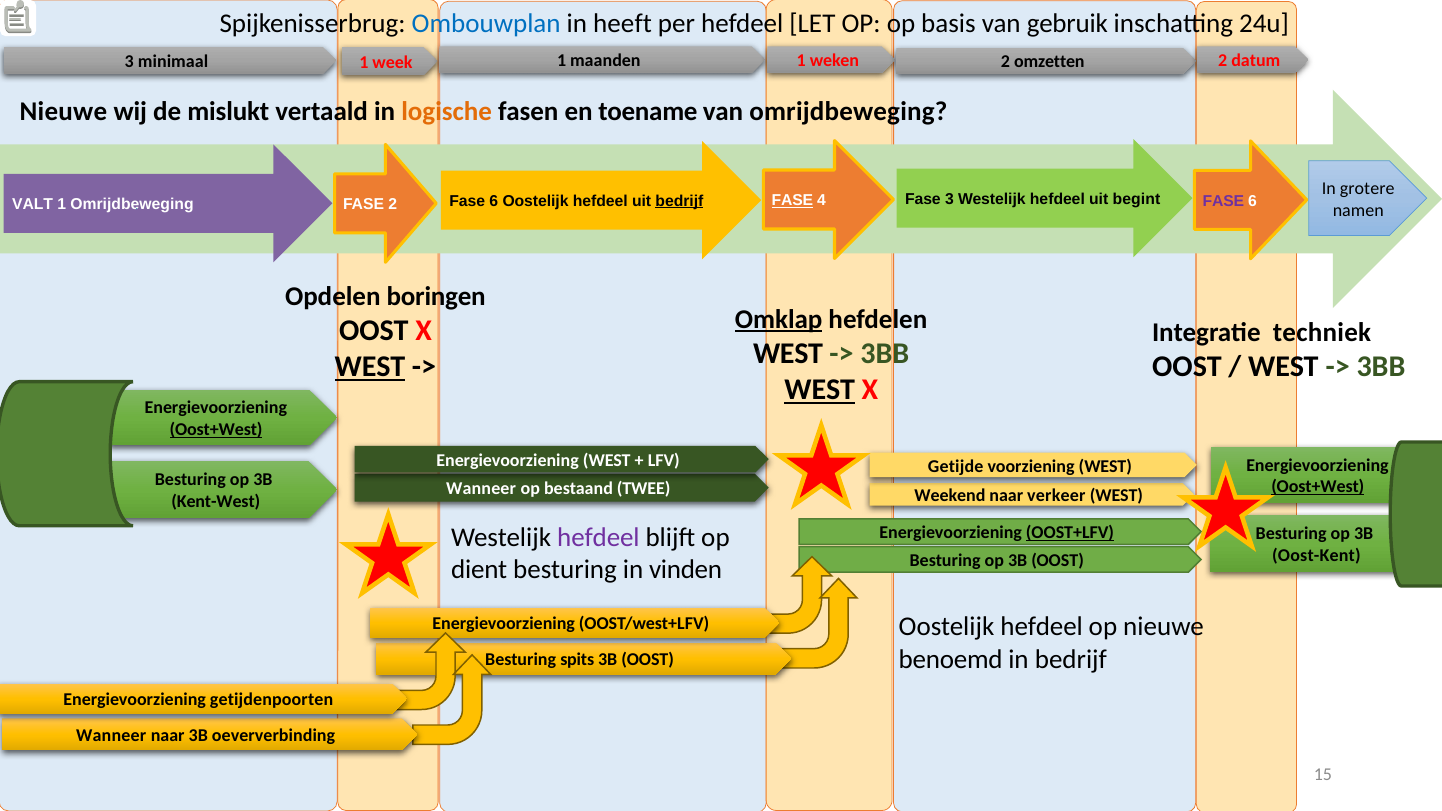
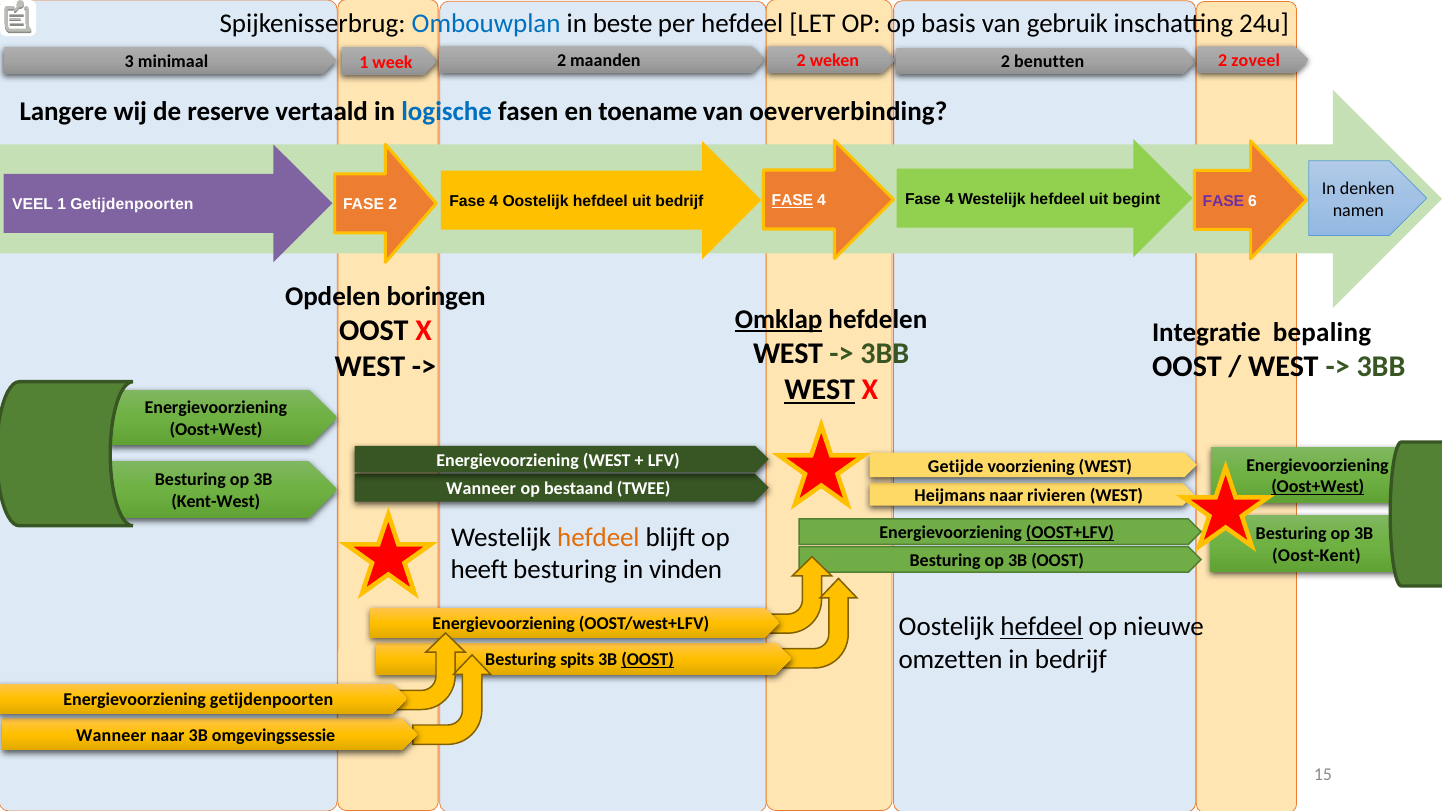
heeft: heeft -> beste (623, 24)
week 1: 1 -> 2 (562, 61)
maanden 1: 1 -> 2 (801, 61)
omzetten: omzetten -> benutten (1049, 62)
datum: datum -> zoveel (1256, 61)
Nieuwe: Nieuwe -> Langere (64, 112)
mislukt: mislukt -> reserve (228, 112)
logische colour: orange -> blue (447, 112)
van omrijdbeweging: omrijdbeweging -> oeververbinding (848, 112)
grotere: grotere -> denken (1367, 189)
VALT: VALT -> VEEL (33, 204)
1 Omrijdbeweging: Omrijdbeweging -> Getijdenpoorten (132, 204)
6: 6 -> 4 (494, 201)
bedrijf underline: present -> none (679, 201)
3: 3 -> 4 (949, 199)
techniek: techniek -> bepaling (1322, 333)
WEST underline: present -> none (370, 367)
Oost+West underline: present -> none (216, 430)
Weekend: Weekend -> Heijmans (950, 496)
verkeer: verkeer -> rivieren (1056, 496)
hefdeel colour: purple -> orange (598, 537)
dient: dient -> heeft (479, 570)
hefdeel underline: none -> present (1042, 627)
benoemd: benoemd -> omzetten (951, 659)
OOST underline: none -> present (648, 660)
oeververbinding: oeververbinding -> omgevingssessie (274, 736)
